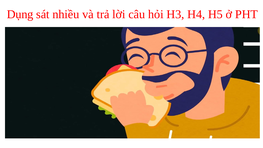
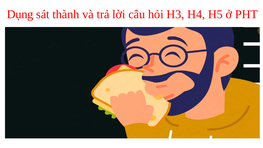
nhiều: nhiều -> thành (66, 14)
